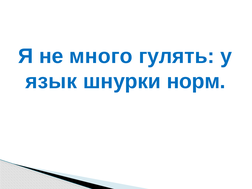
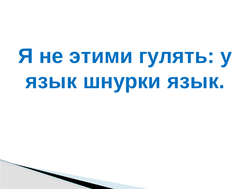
много: много -> этими (101, 56)
шнурки норм: норм -> язык (196, 81)
